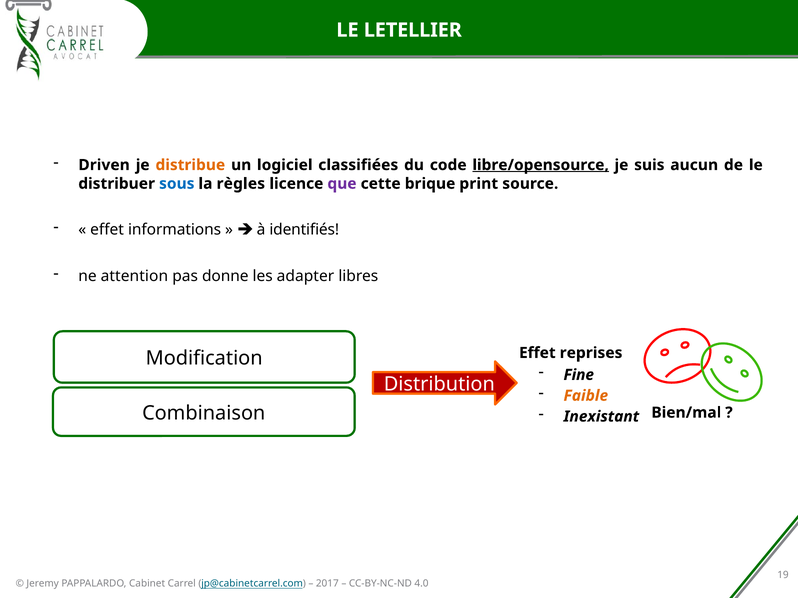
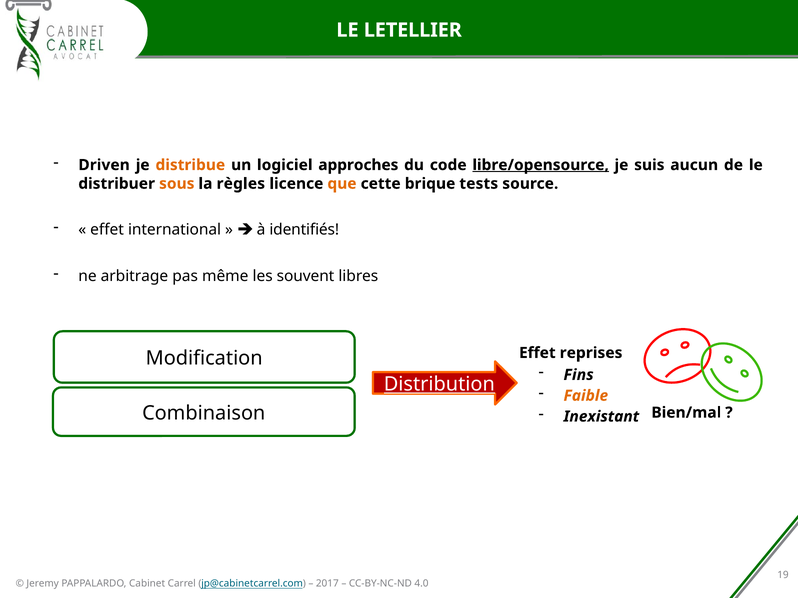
classifiées: classifiées -> approches (358, 165)
sous colour: blue -> orange (177, 184)
que colour: purple -> orange (342, 184)
print: print -> tests (479, 184)
informations: informations -> international (175, 230)
attention: attention -> arbitrage (134, 276)
donne: donne -> même (225, 276)
adapter: adapter -> souvent (306, 276)
Fine: Fine -> Fins (579, 375)
Distribution underline: none -> present (439, 385)
